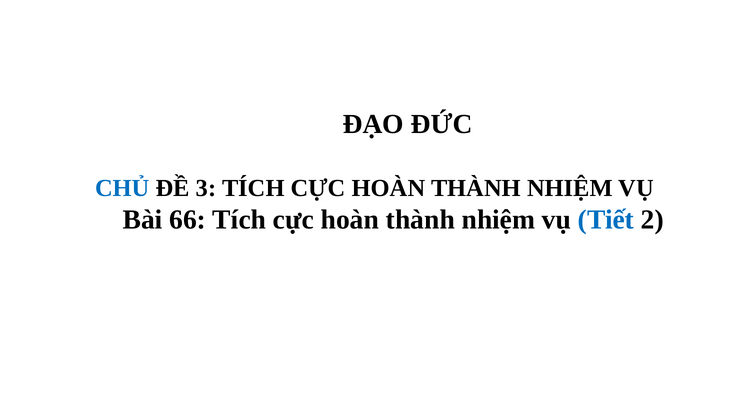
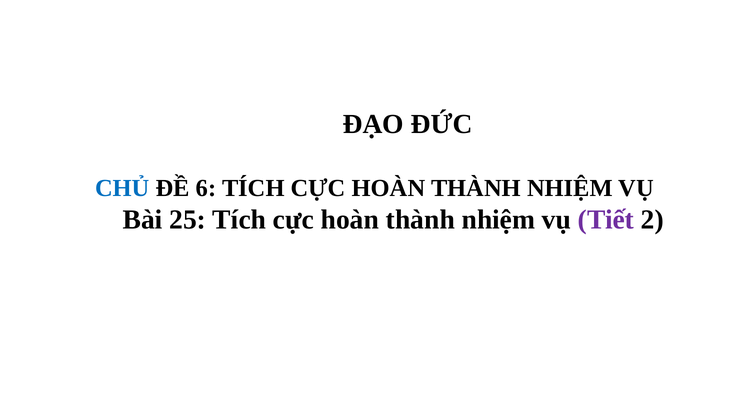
3: 3 -> 6 (206, 188)
66: 66 -> 25 (188, 220)
Tiết colour: blue -> purple (606, 220)
